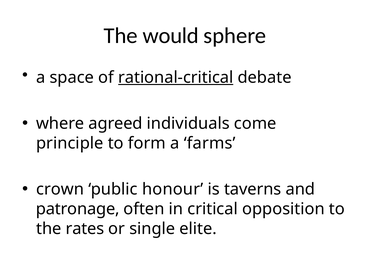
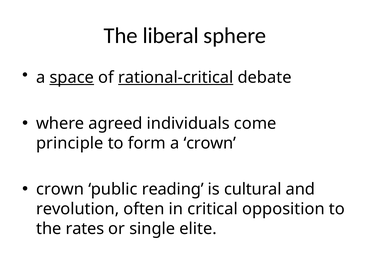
would: would -> liberal (171, 36)
space underline: none -> present (72, 78)
a farms: farms -> crown (210, 143)
honour: honour -> reading (173, 190)
taverns: taverns -> cultural (253, 190)
patronage: patronage -> revolution (78, 209)
